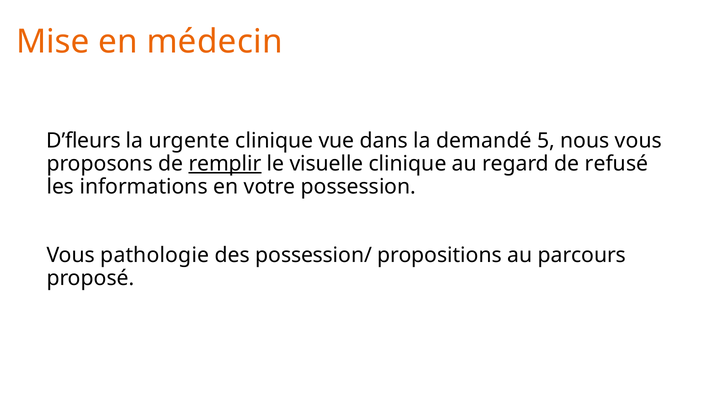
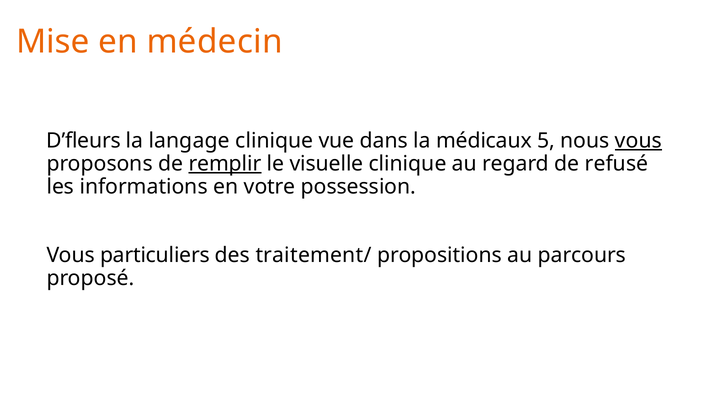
urgente: urgente -> langage (189, 141)
demandé: demandé -> médicaux (484, 141)
vous underline: none -> present (638, 141)
pathologie: pathologie -> particuliers (155, 255)
possession/: possession/ -> traitement/ (313, 255)
